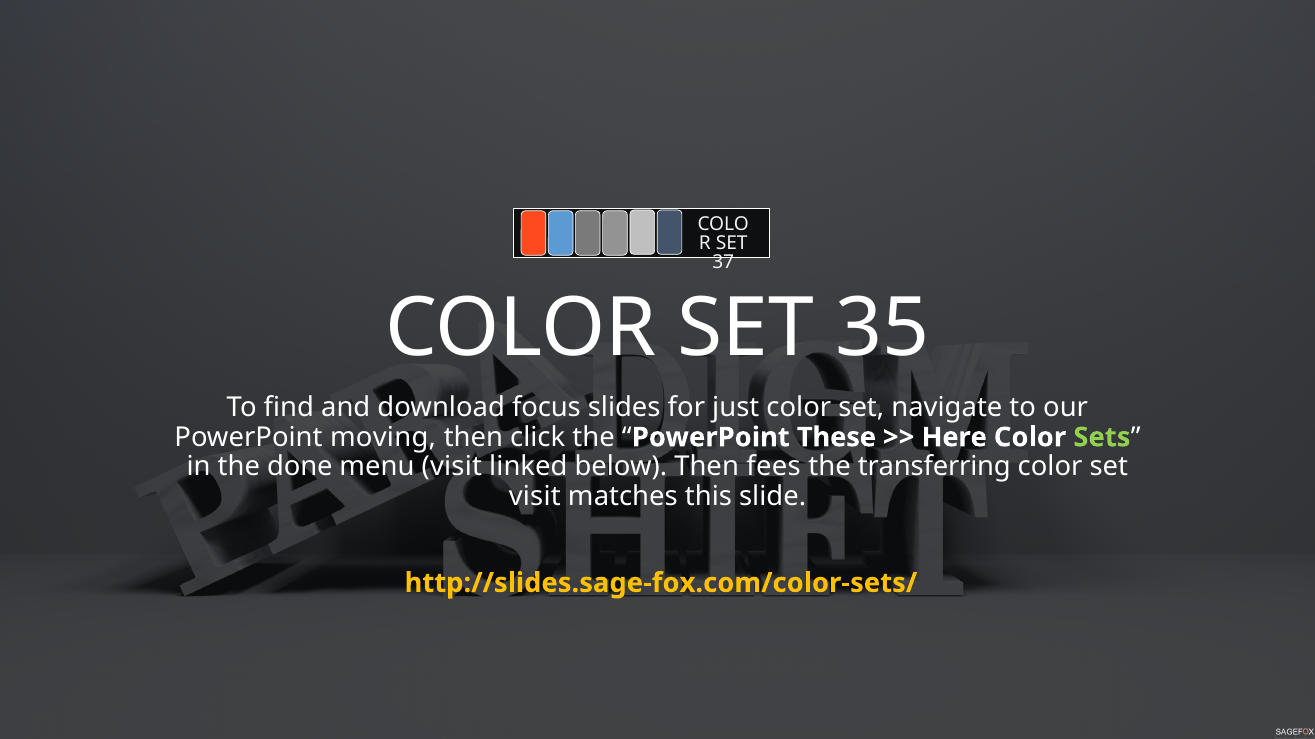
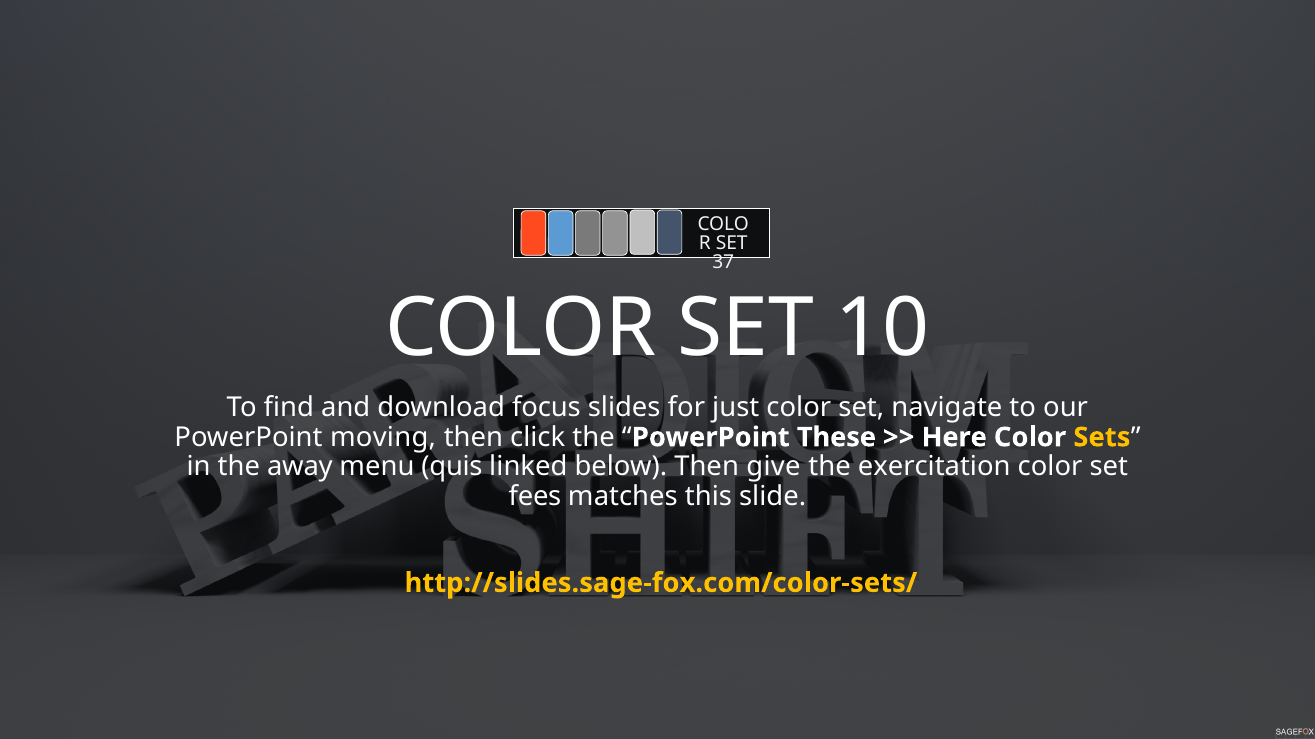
35: 35 -> 10 (883, 329)
Sets colour: light green -> yellow (1102, 438)
done: done -> away (300, 467)
menu visit: visit -> quis (452, 467)
fees: fees -> give (774, 467)
transferring: transferring -> exercitation (934, 467)
visit: visit -> fees (535, 497)
